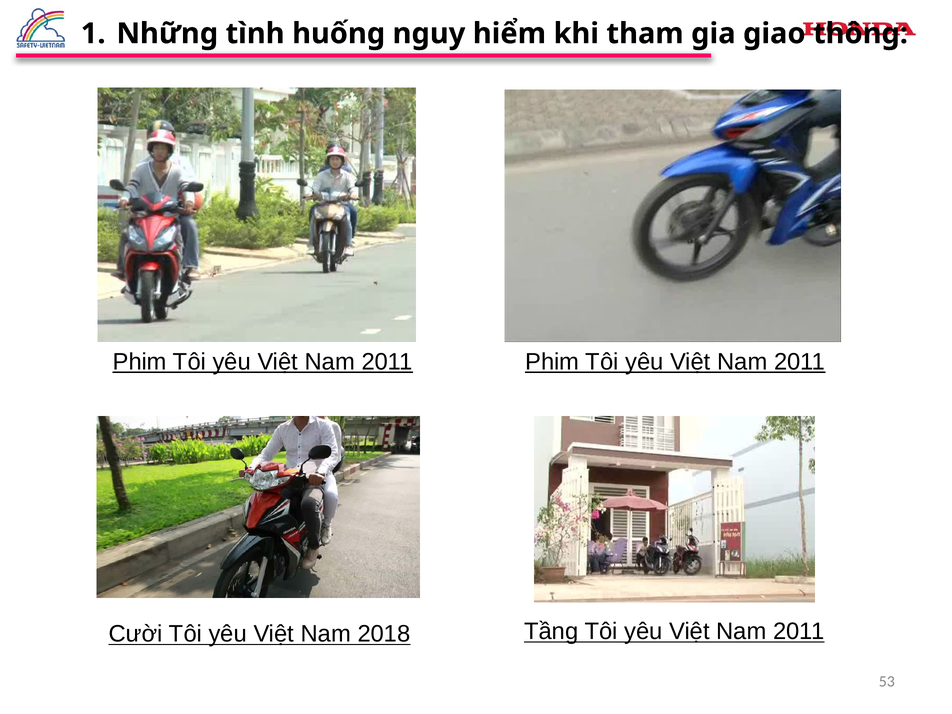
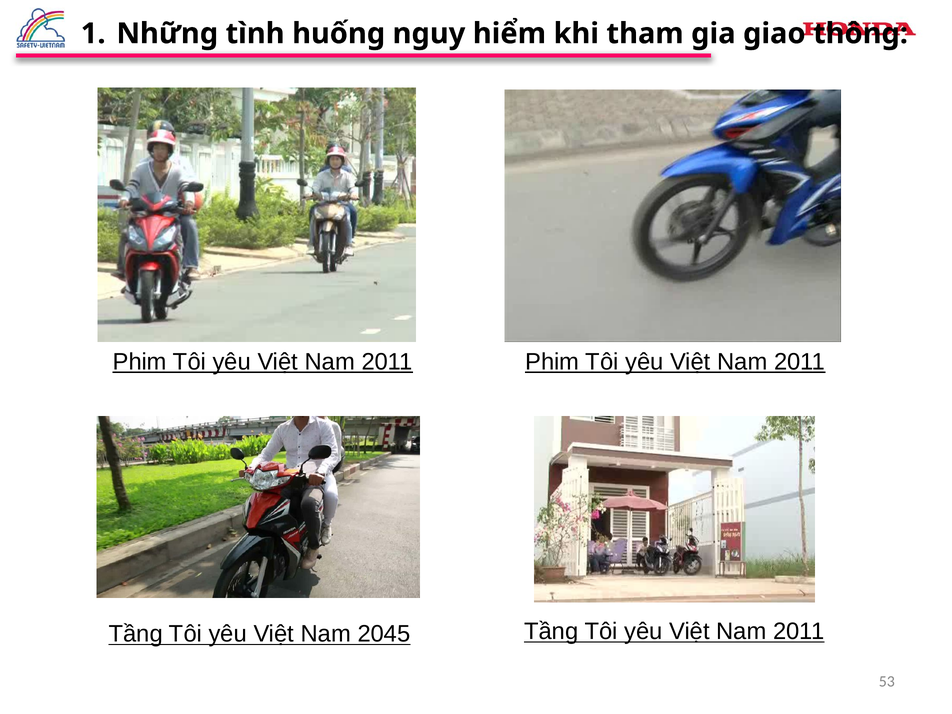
Cười: Cười -> Tầng (136, 634)
2018: 2018 -> 2045 (384, 634)
